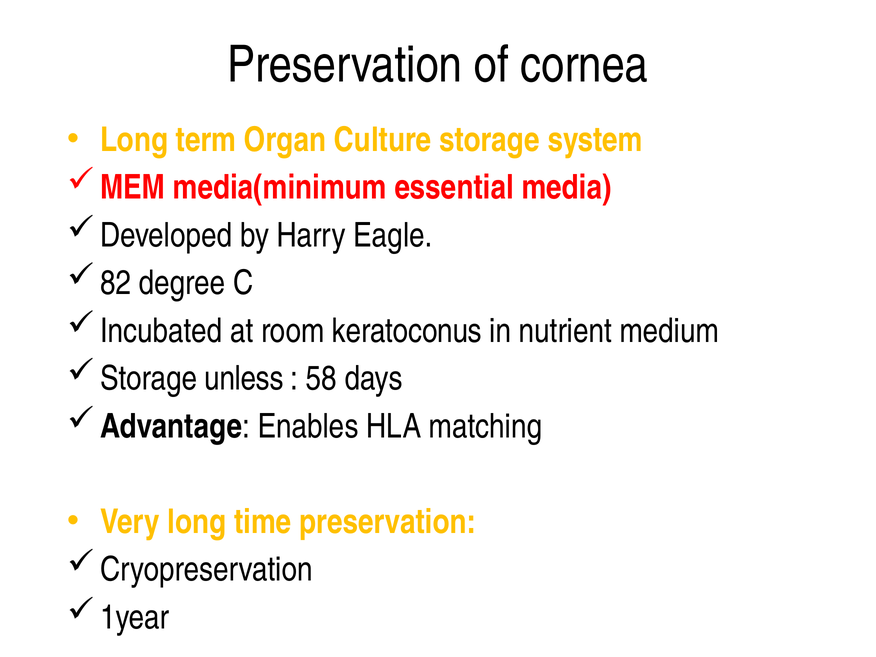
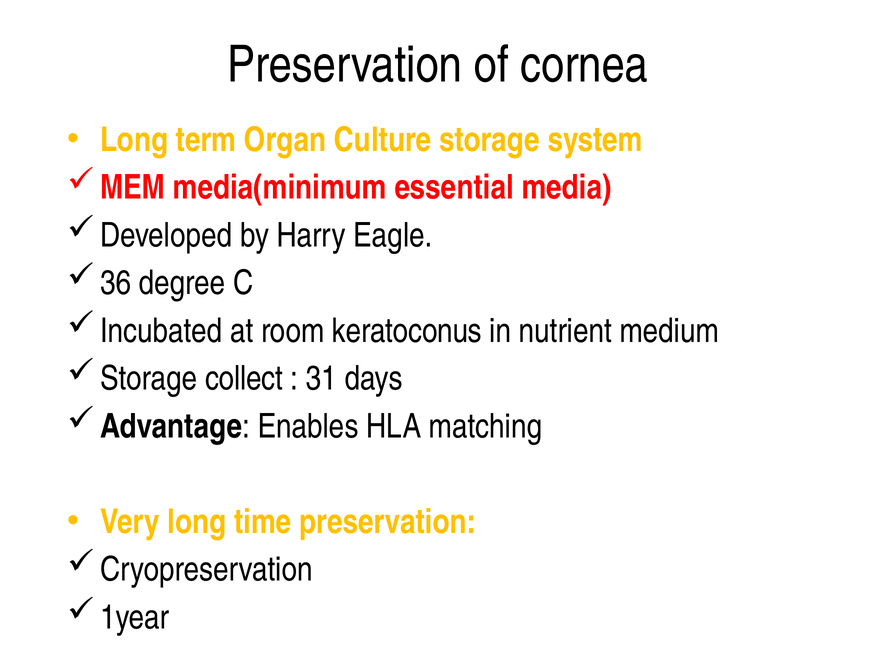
82: 82 -> 36 (116, 283)
unless: unless -> collect (244, 379)
58: 58 -> 31 (321, 379)
